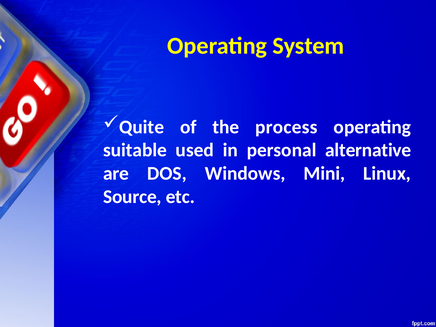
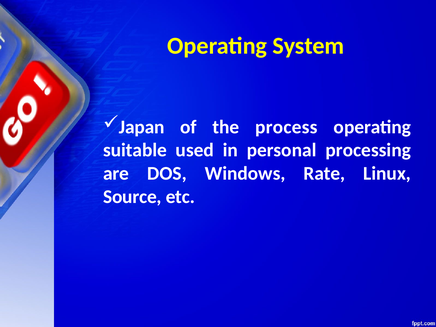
Quite: Quite -> Japan (142, 127)
alternative: alternative -> processing (368, 150)
Mini: Mini -> Rate (324, 173)
